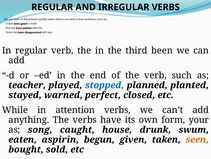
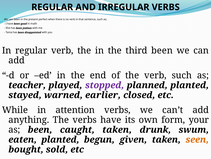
stopped colour: blue -> purple (105, 85)
warned perfect: perfect -> earlier (103, 95)
as song: song -> been (40, 129)
caught house: house -> taken (117, 129)
eaten aspirin: aspirin -> planted (60, 139)
